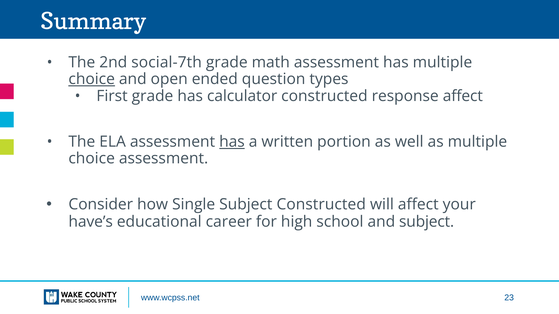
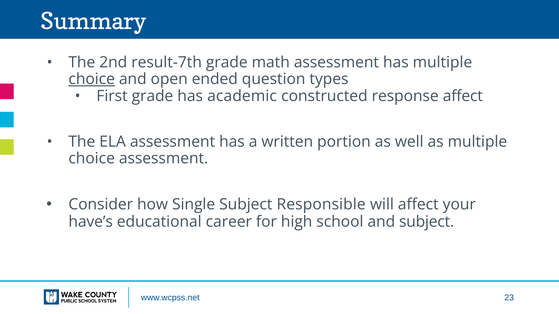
social-7th: social-7th -> result-7th (167, 62)
calculator: calculator -> academic (242, 96)
has underline: present -> none (232, 142)
Subject Constructed: Constructed -> Responsible (321, 205)
